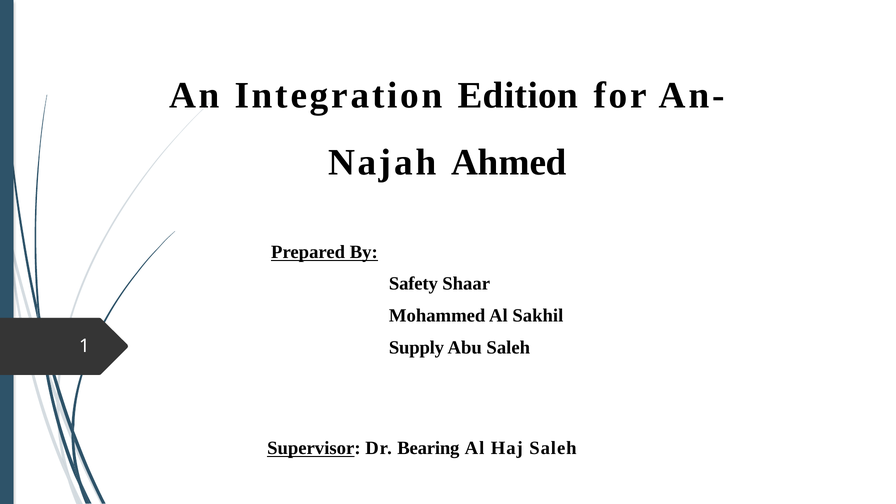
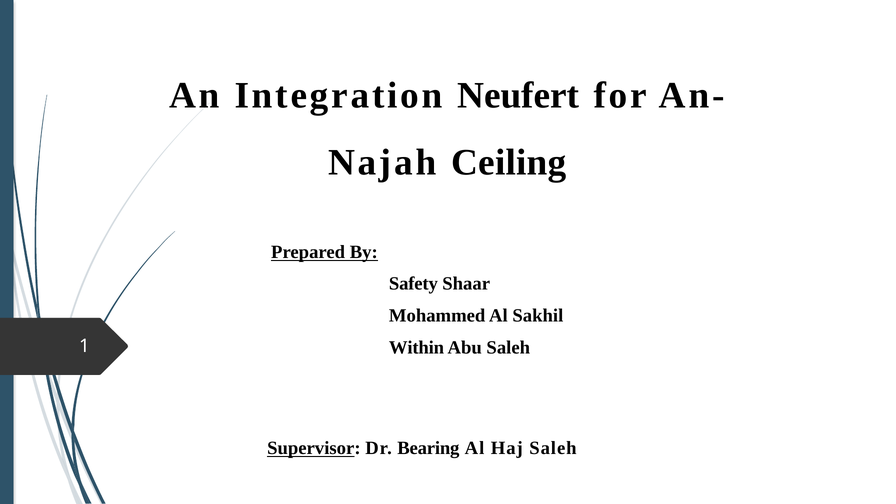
Edition: Edition -> Neufert (518, 95)
Ahmed: Ahmed -> Ceiling (509, 162)
Supply: Supply -> Within (416, 347)
